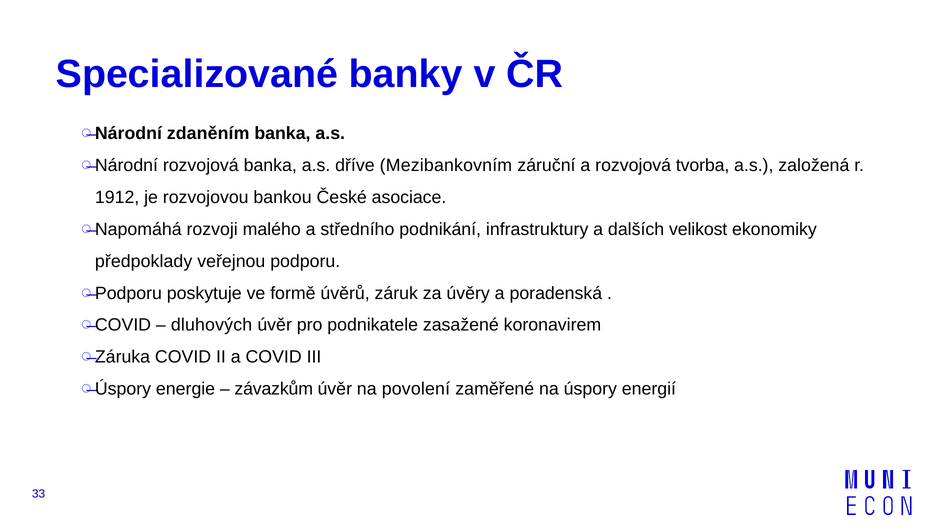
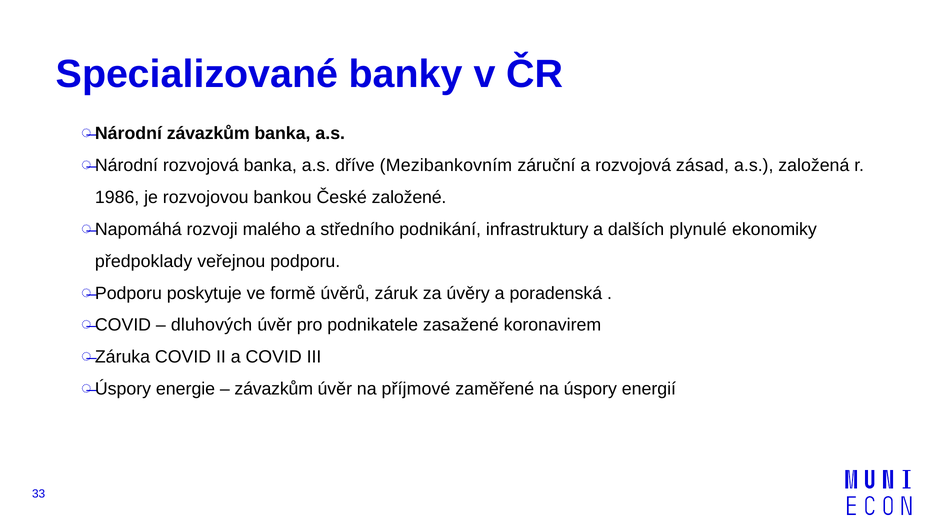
Národní zdaněním: zdaněním -> závazkům (208, 134)
tvorba: tvorba -> zásad (702, 166)
1912: 1912 -> 1986 (117, 197)
asociace: asociace -> založené (409, 197)
velikost: velikost -> plynulé (698, 229)
povolení: povolení -> příjmové (416, 389)
